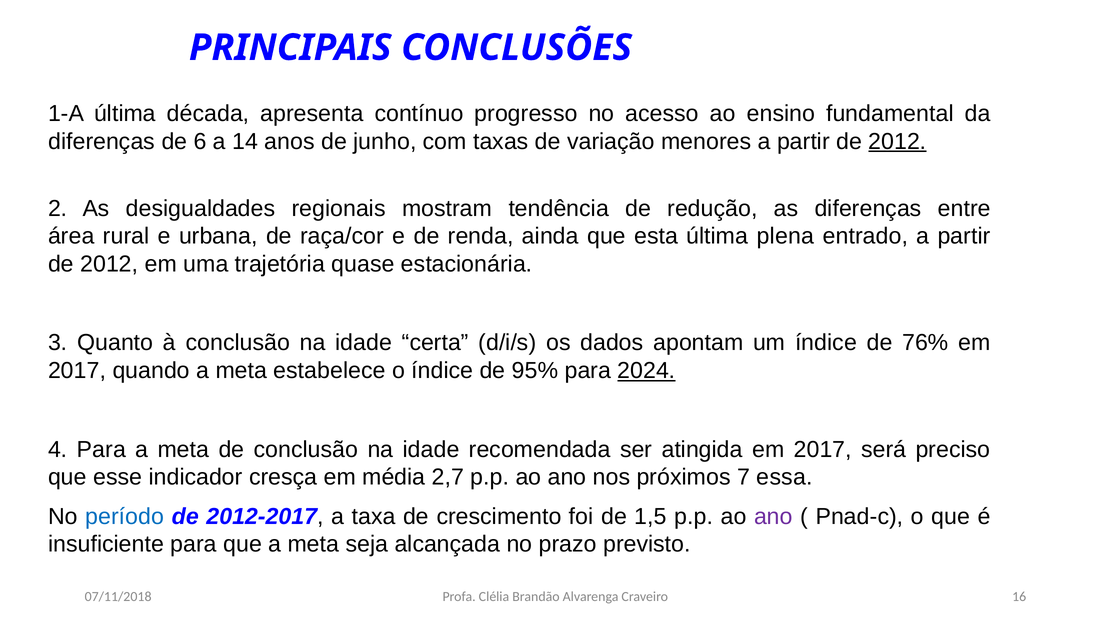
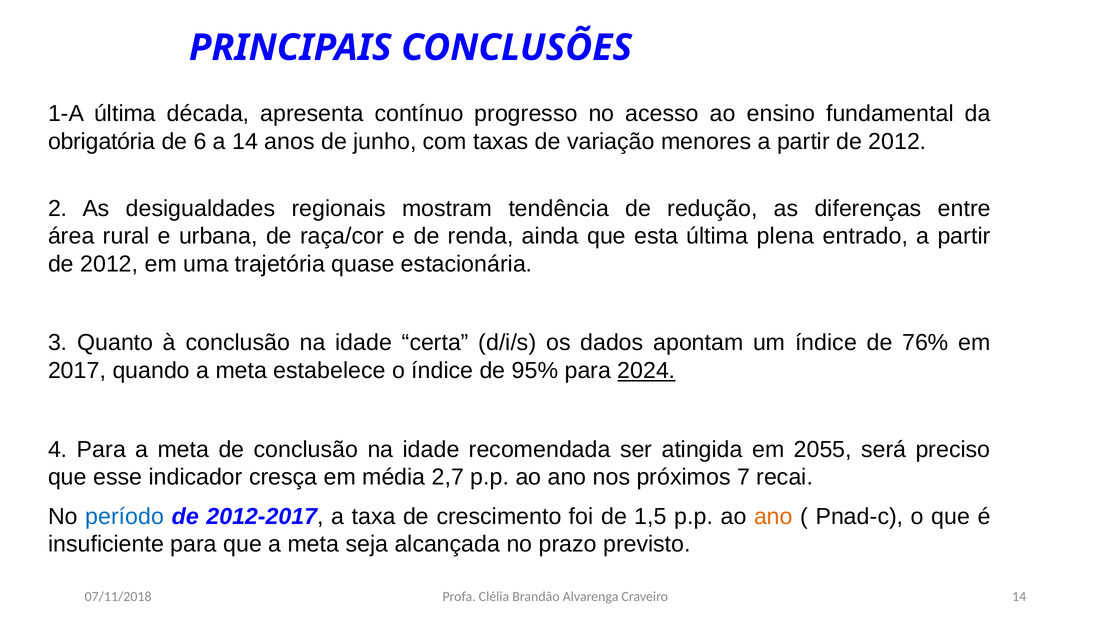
diferenças: diferenças -> obrigatória (102, 141)
2012 underline: present -> none (897, 141)
atingida em 2017: 2017 -> 2055 (823, 449)
essa: essa -> recai (785, 477)
ano colour: purple -> orange (773, 516)
Craveiro 16: 16 -> 14 (1019, 597)
